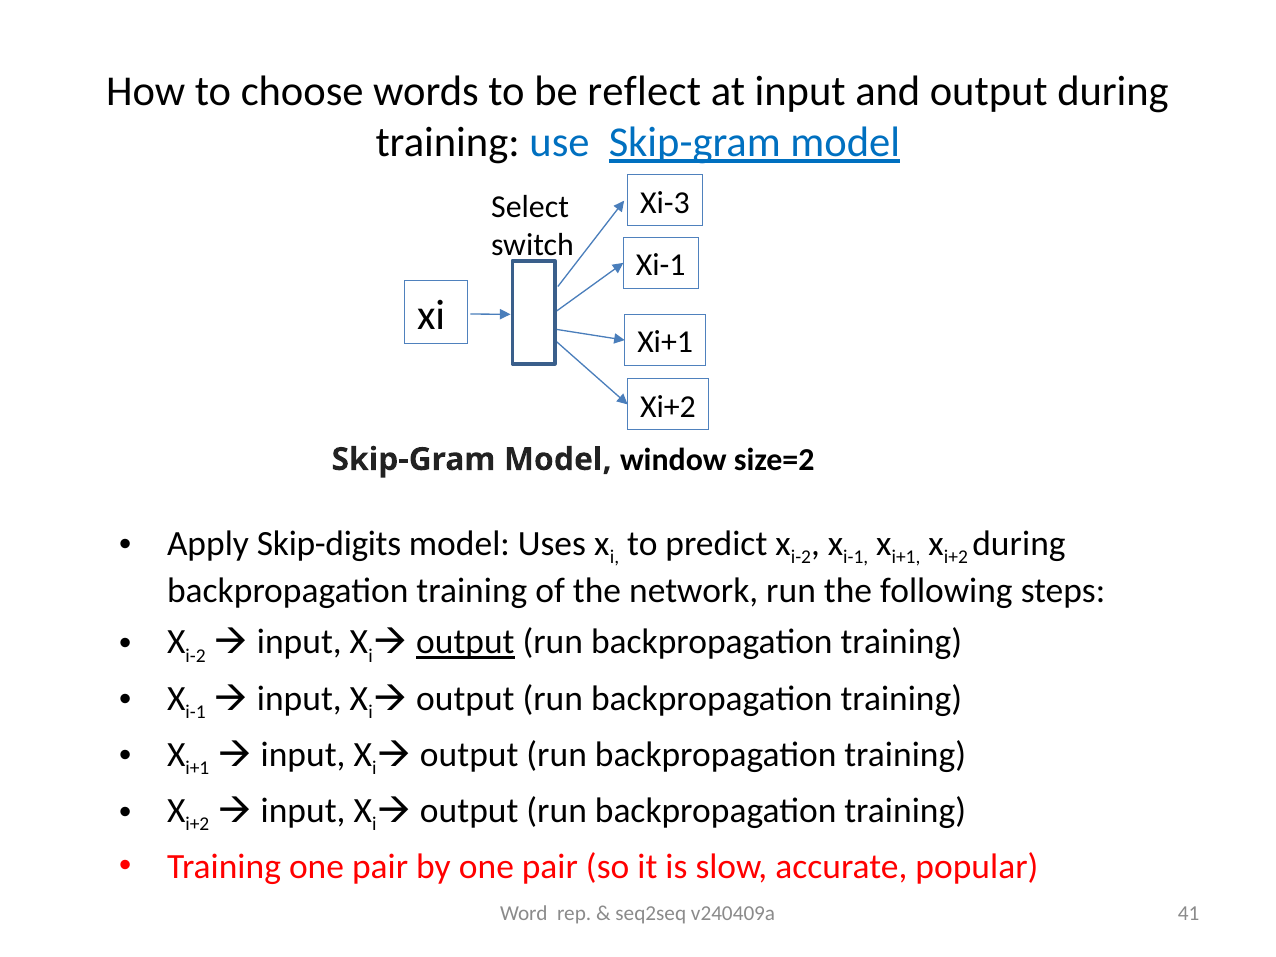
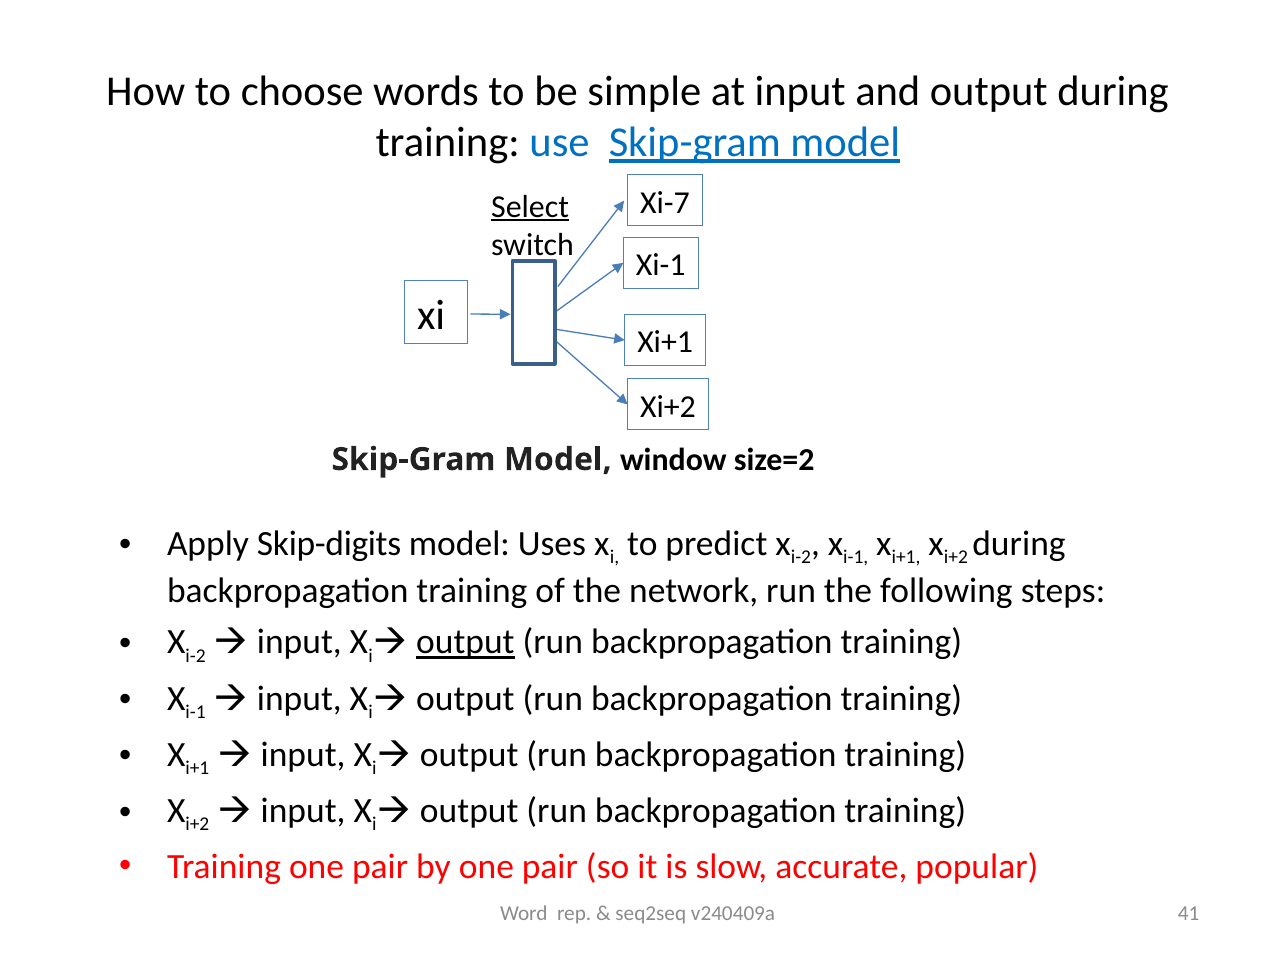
reflect: reflect -> simple (644, 92)
Xi-3: Xi-3 -> Xi-7 (665, 203)
Select underline: none -> present (530, 206)
